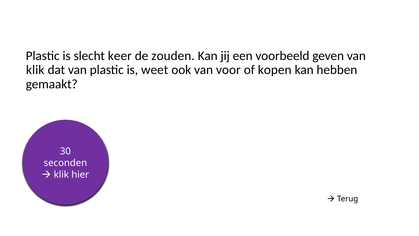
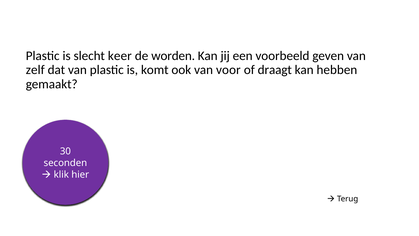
zouden: zouden -> worden (173, 56)
klik: klik -> zelf (35, 70)
weet: weet -> komt (155, 70)
kopen: kopen -> draagt (275, 70)
